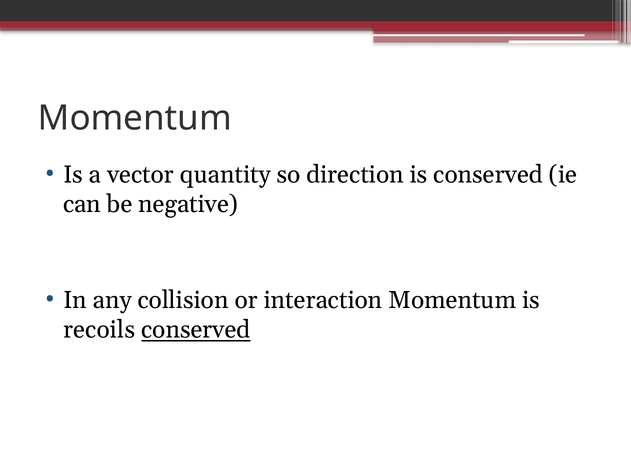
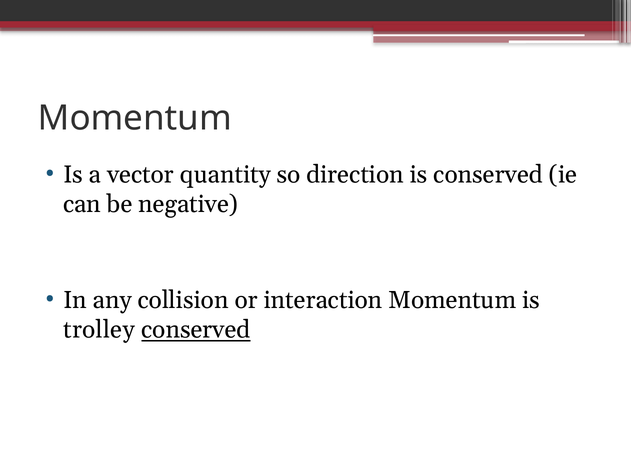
recoils: recoils -> trolley (99, 330)
